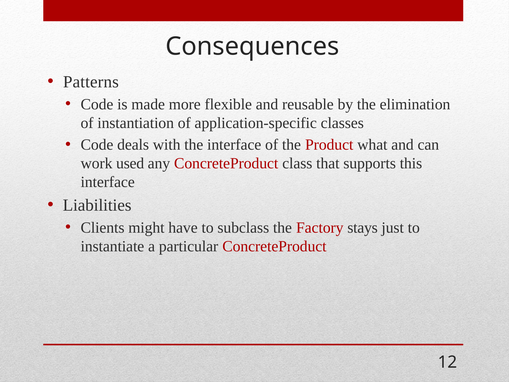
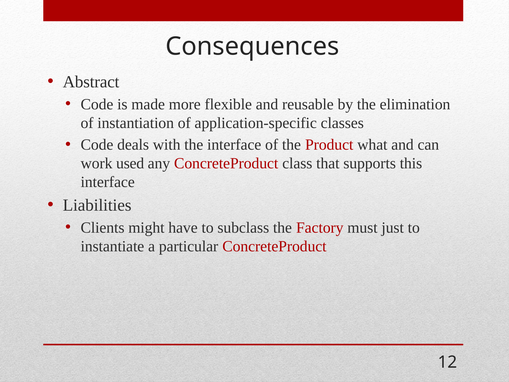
Patterns: Patterns -> Abstract (91, 82)
stays: stays -> must (362, 227)
